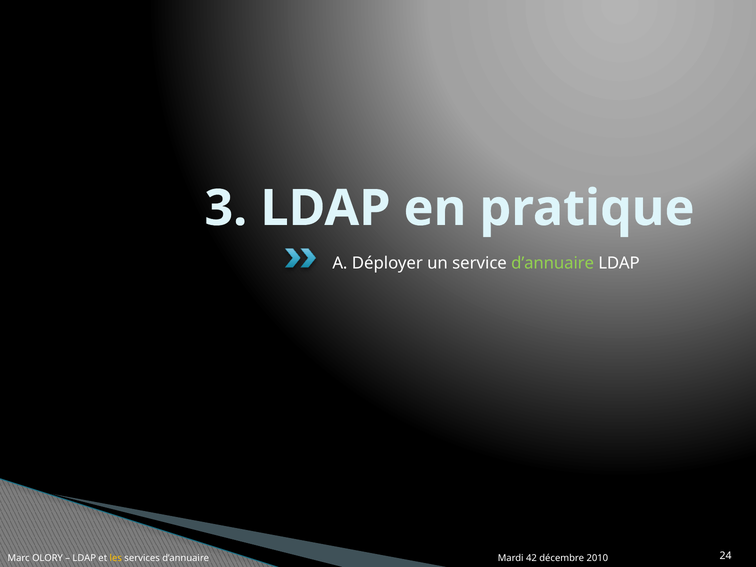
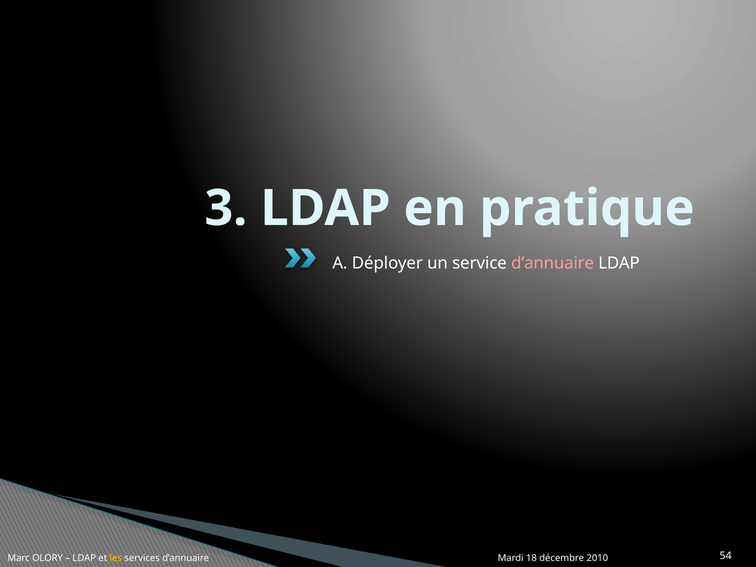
d’annuaire colour: light green -> pink (553, 263)
42: 42 -> 18 (531, 558)
24: 24 -> 54 (726, 556)
